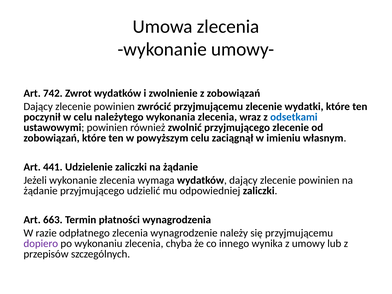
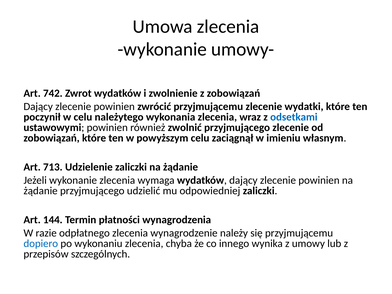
441: 441 -> 713 (53, 167)
663: 663 -> 144 (53, 220)
dopiero colour: purple -> blue (41, 244)
